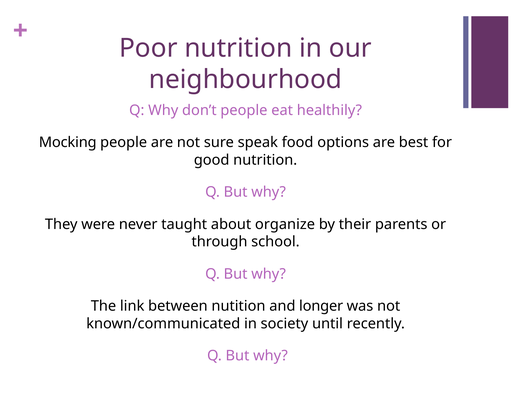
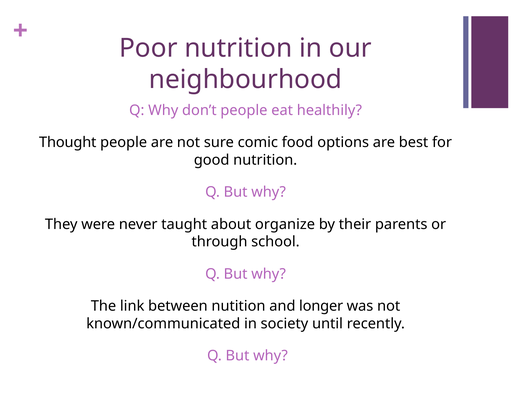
Mocking: Mocking -> Thought (68, 142)
speak: speak -> comic (258, 142)
